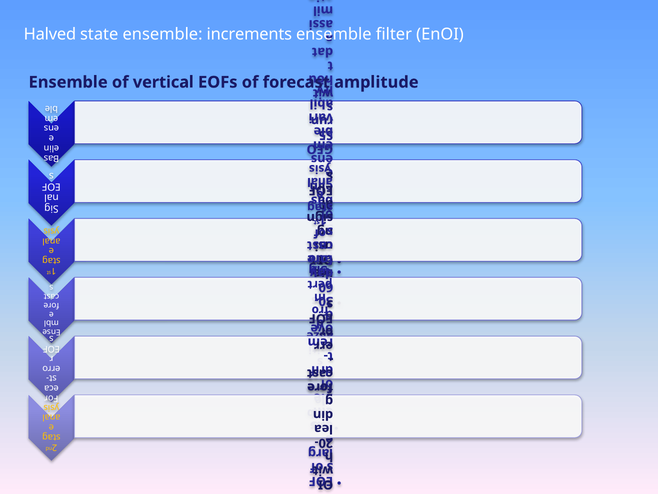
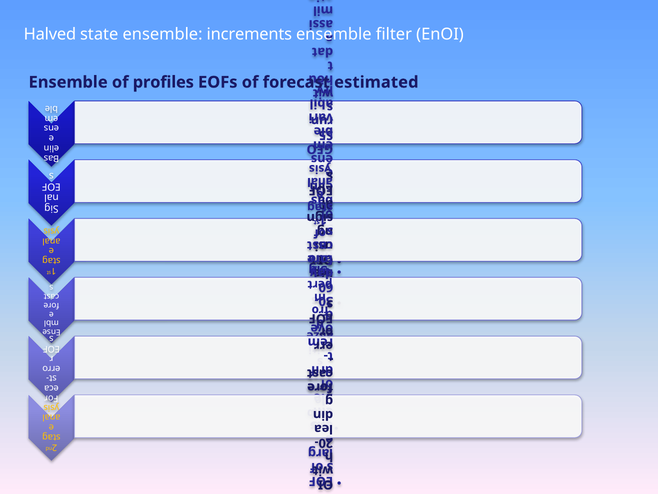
vertical: vertical -> profiles (163, 82)
amplitude: amplitude -> estimated (376, 82)
